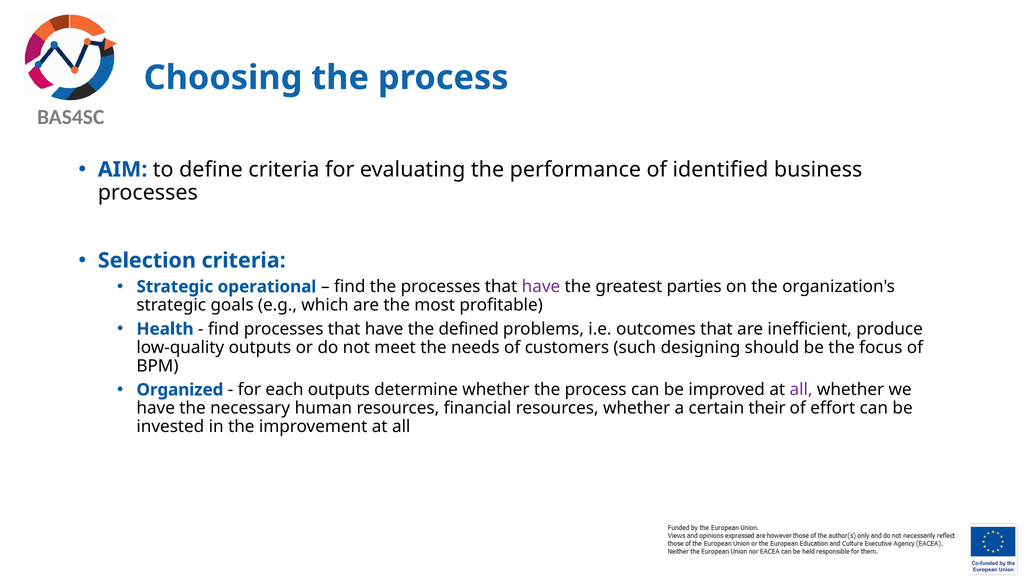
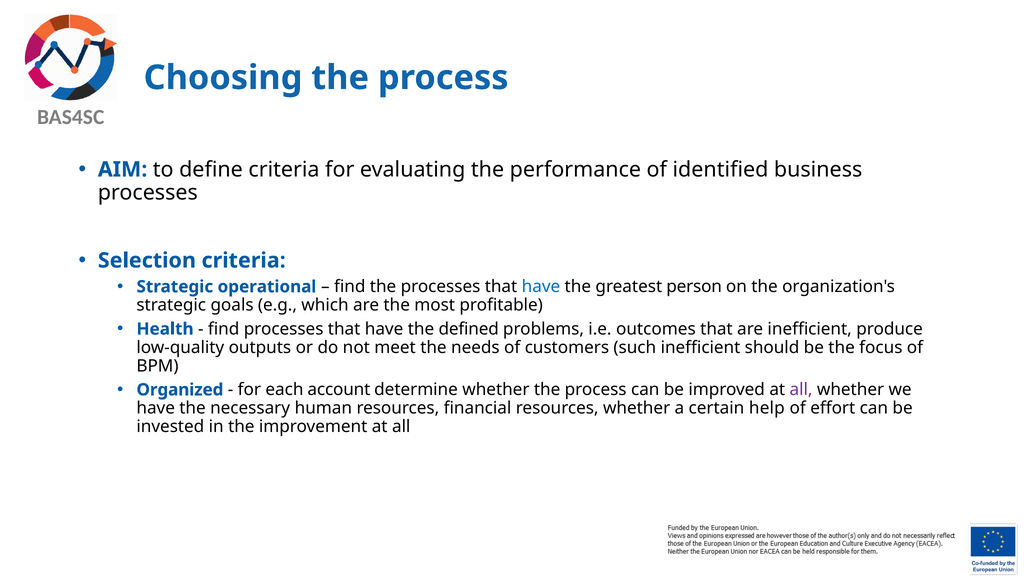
have colour: purple -> blue (541, 287)
parties: parties -> person (694, 287)
such designing: designing -> inefficient (701, 348)
each outputs: outputs -> account (339, 390)
their: their -> help (767, 409)
